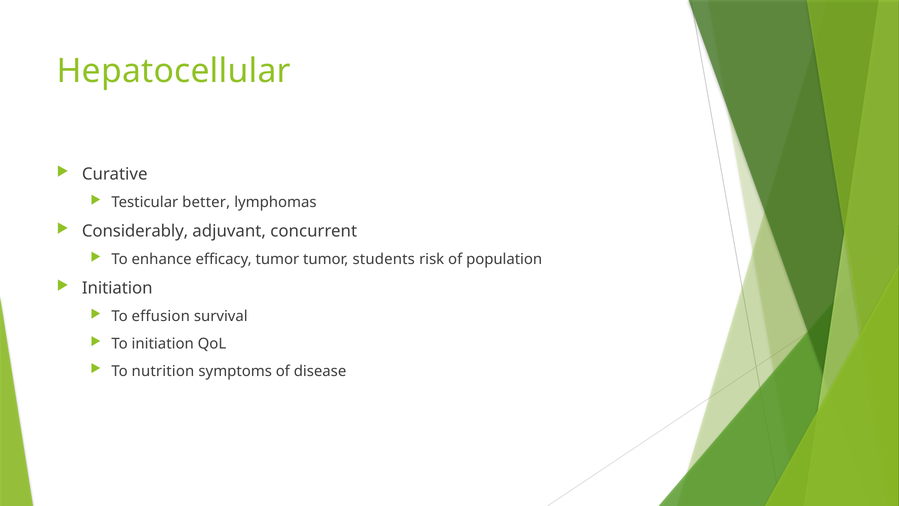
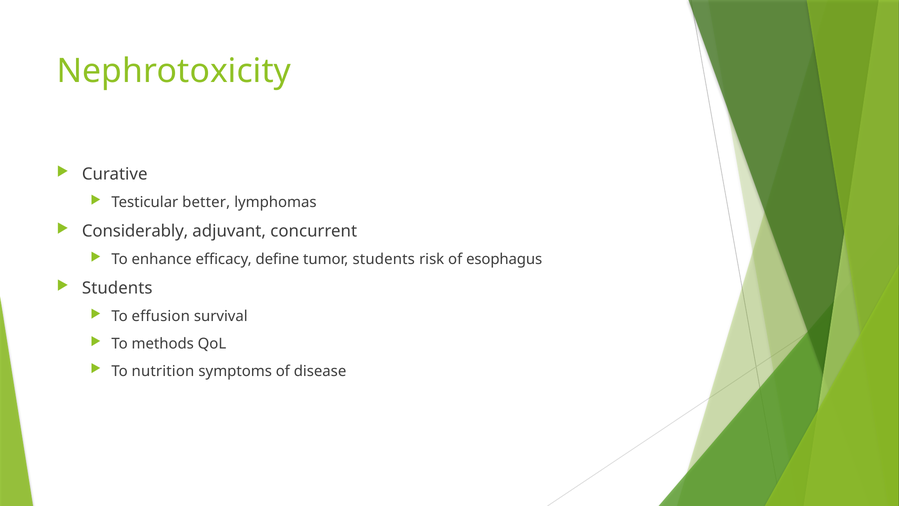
Hepatocellular: Hepatocellular -> Nephrotoxicity (174, 71)
efficacy tumor: tumor -> define (277, 259)
population: population -> esophagus (504, 259)
Initiation: Initiation -> Students (117, 288)
To initiation: initiation -> methods (163, 344)
